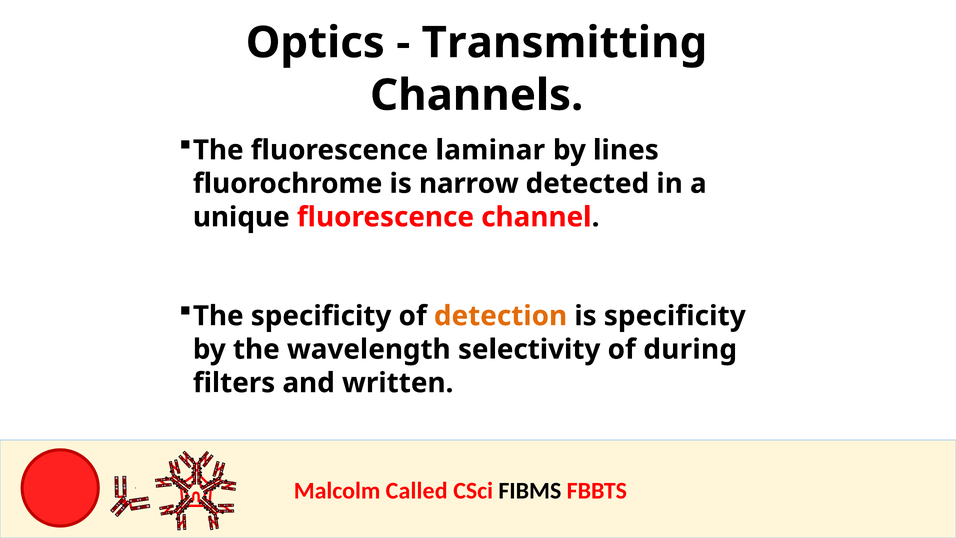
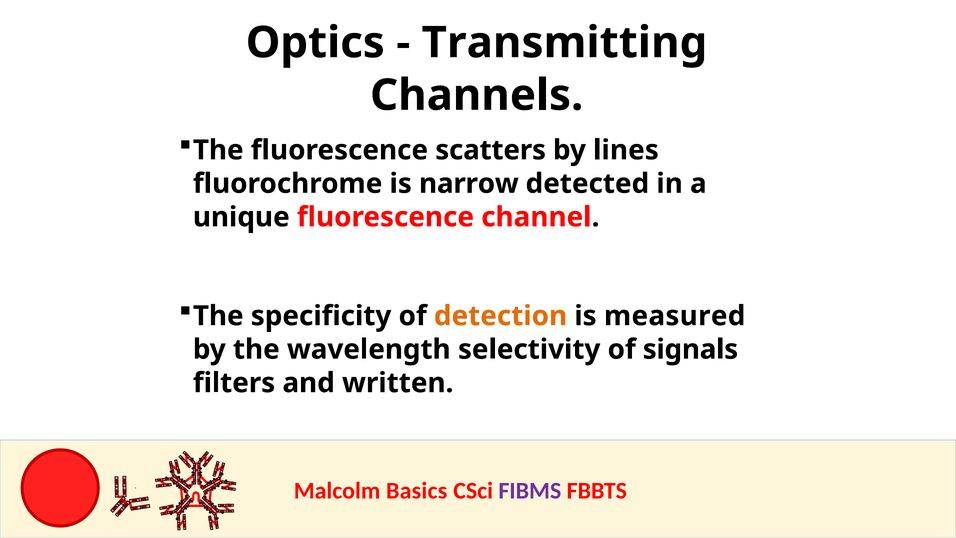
laminar: laminar -> scatters (491, 150)
is specificity: specificity -> measured (675, 316)
during: during -> signals (690, 349)
Called: Called -> Basics (417, 490)
FIBMS colour: black -> purple (530, 490)
